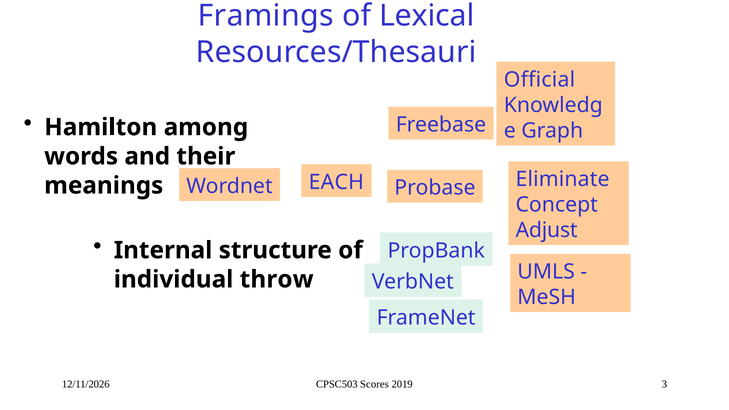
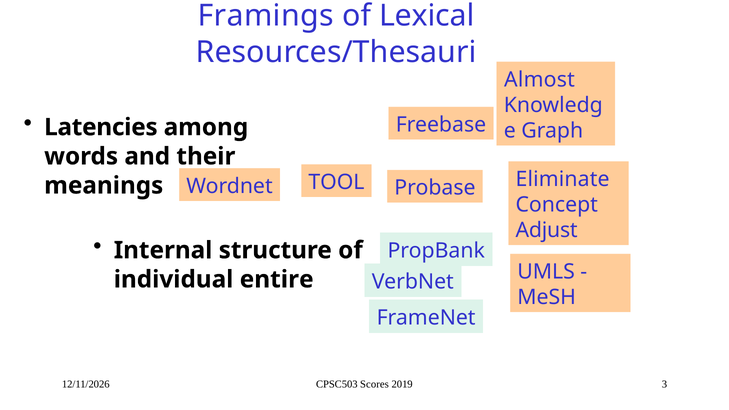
Official: Official -> Almost (540, 80)
Hamilton: Hamilton -> Latencies (101, 127)
EACH: EACH -> TOOL (336, 182)
throw: throw -> entire (277, 279)
